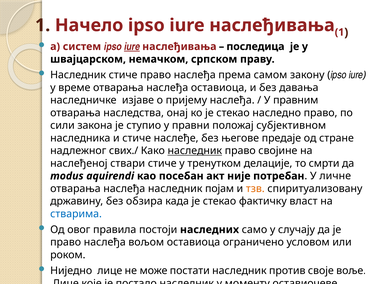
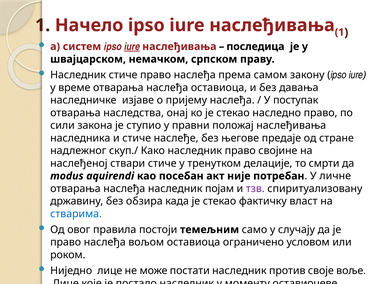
правним: правним -> поступак (296, 100)
положај субјективном: субјективном -> наслеђивања (291, 126)
свих./: свих./ -> скуп./ (124, 151)
наследник underline: present -> none (195, 151)
тзв colour: orange -> purple (255, 189)
наследних: наследних -> темељним (210, 230)
